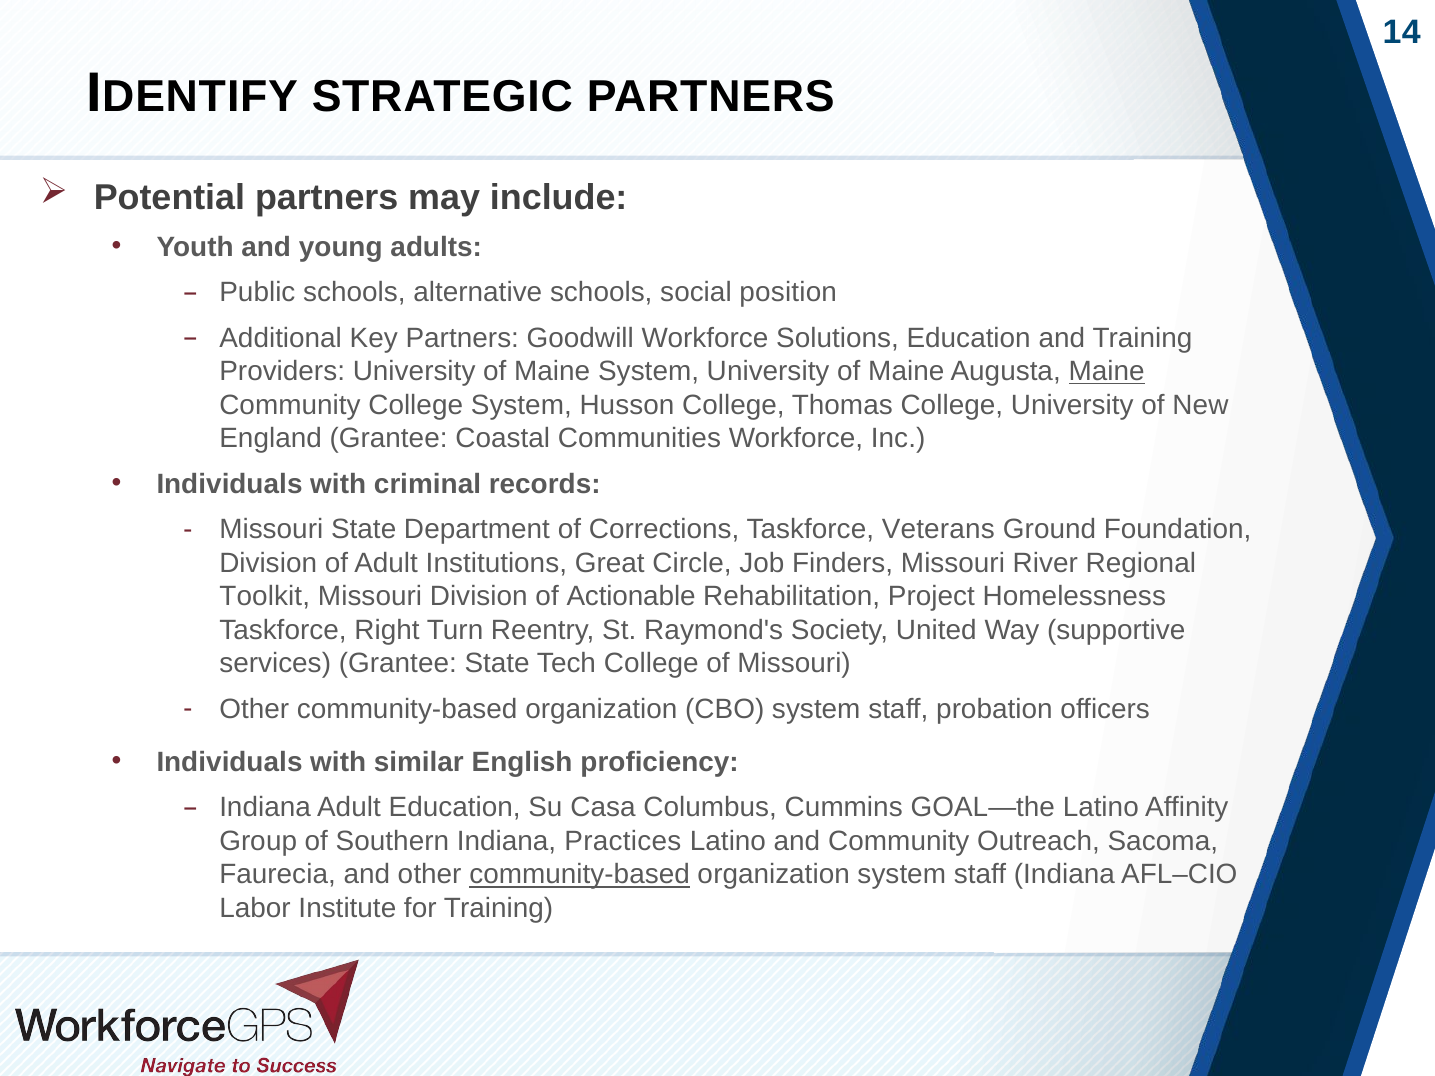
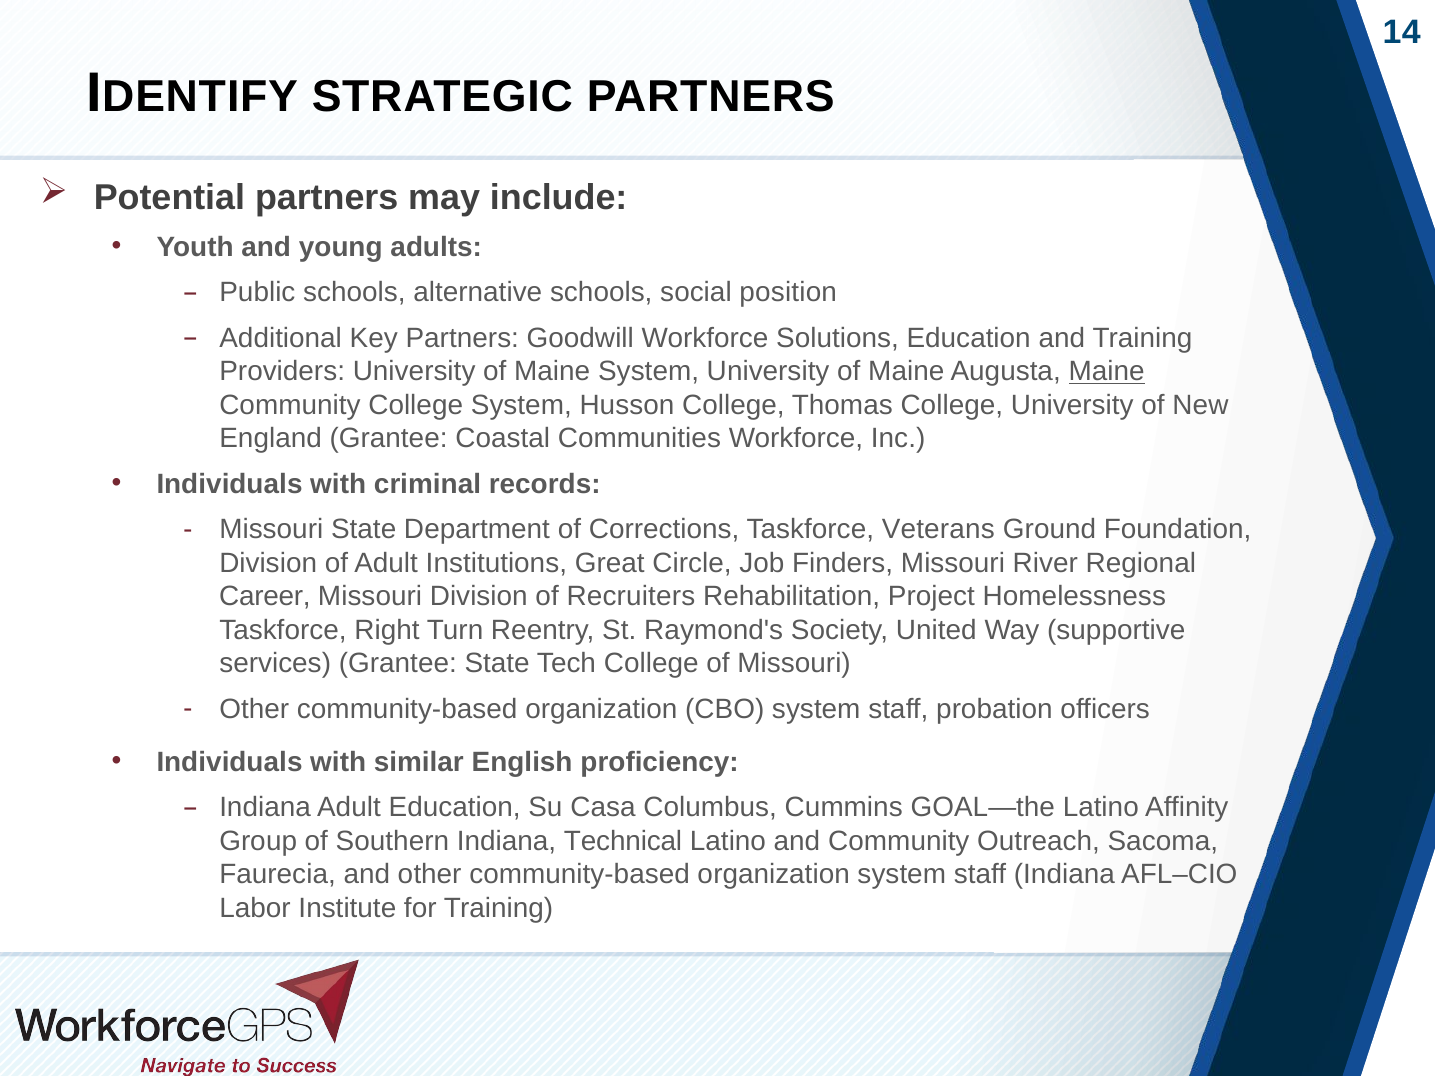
Toolkit: Toolkit -> Career (265, 596)
Actionable: Actionable -> Recruiters (631, 596)
Practices: Practices -> Technical (623, 841)
community-based underline: present -> none (580, 875)
